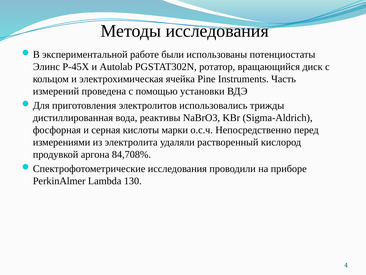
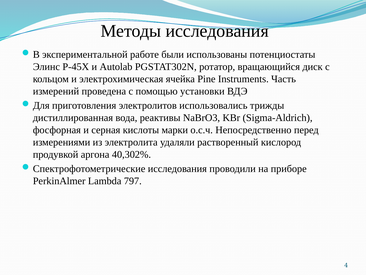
84,708%: 84,708% -> 40,302% (131, 154)
130: 130 -> 797 (133, 181)
